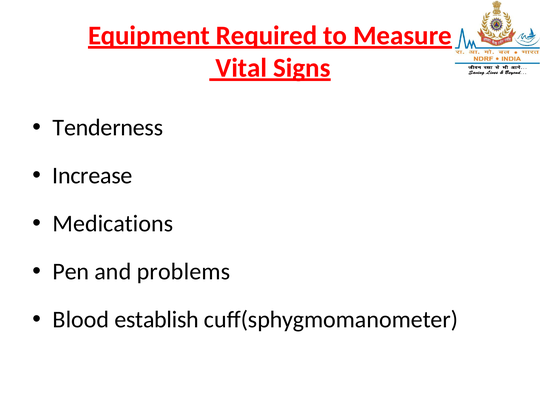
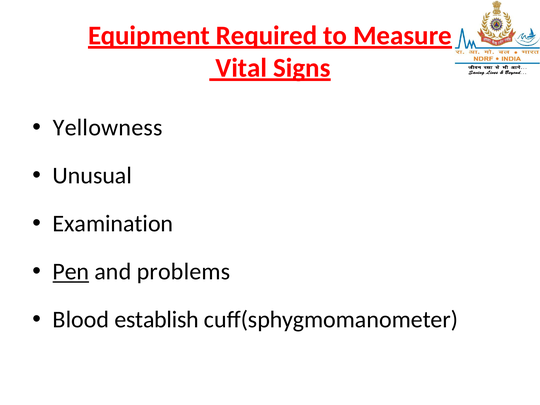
Tenderness: Tenderness -> Yellowness (108, 128)
Increase: Increase -> Unusual (92, 176)
Medications: Medications -> Examination (113, 224)
Pen underline: none -> present (71, 272)
